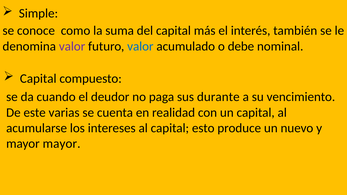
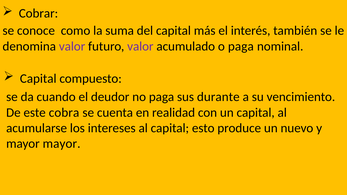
Simple: Simple -> Cobrar (38, 13)
valor colour: blue -> purple (140, 46)
o debe: debe -> paga (241, 46)
varias: varias -> cobra (64, 113)
